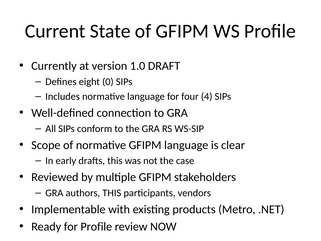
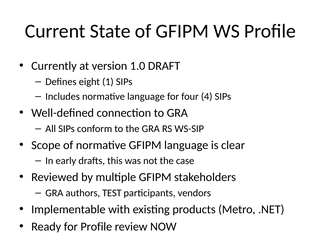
0: 0 -> 1 (108, 82)
authors THIS: THIS -> TEST (112, 193)
